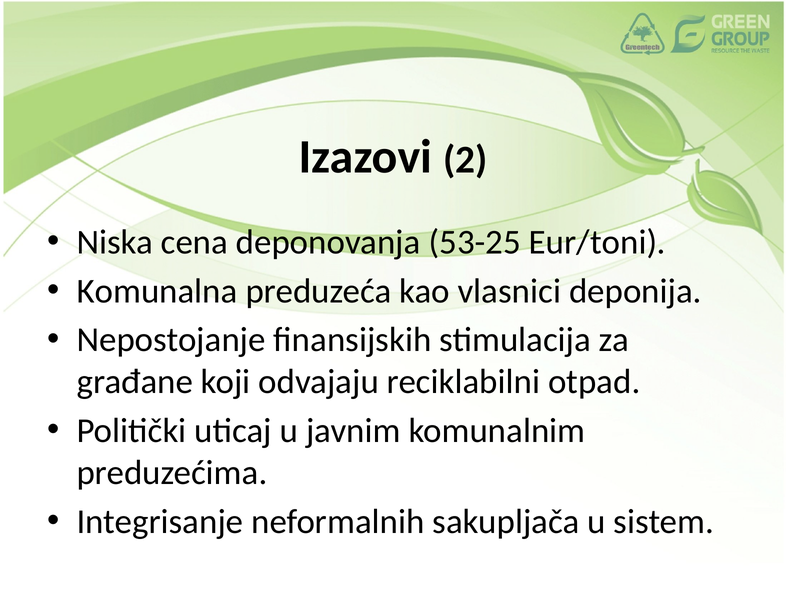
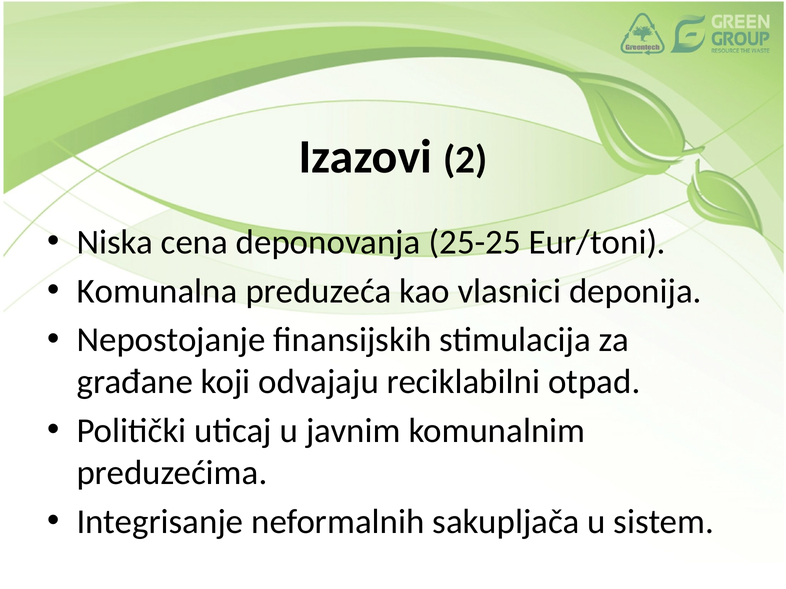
53-25: 53-25 -> 25-25 (475, 242)
